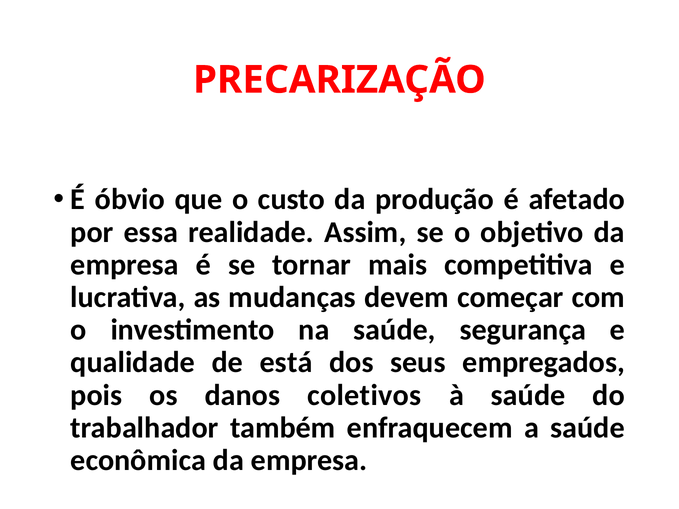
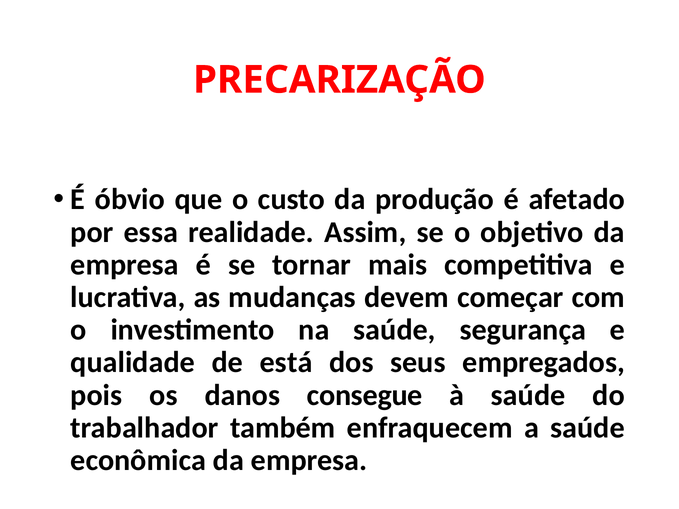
coletivos: coletivos -> consegue (365, 395)
